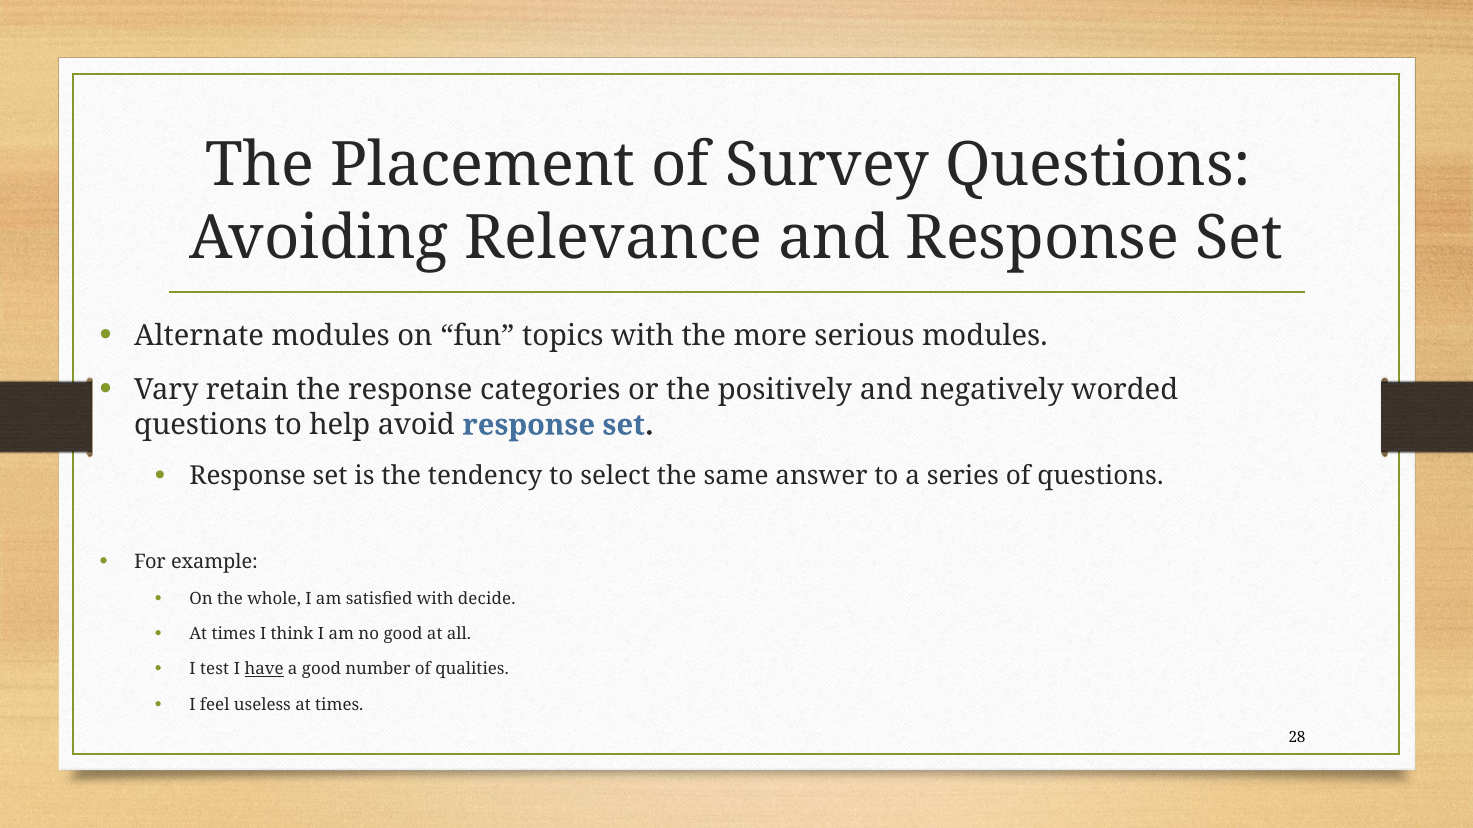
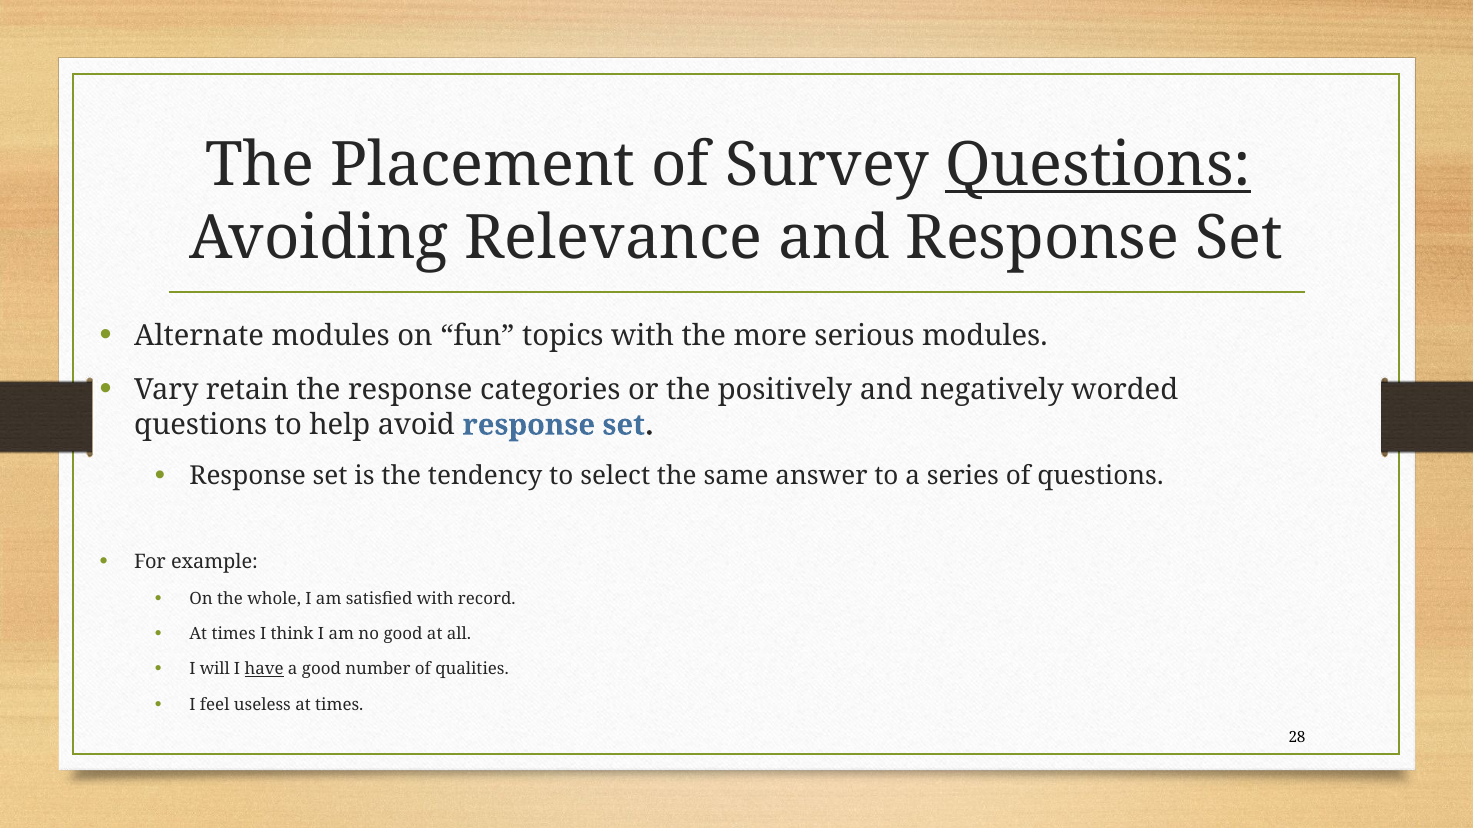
Questions underline: none -> present (1098, 165)
decide: decide -> record (487, 599)
test: test -> will (215, 670)
